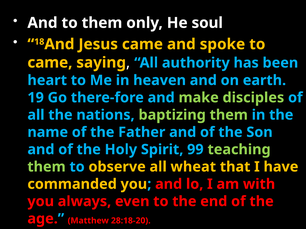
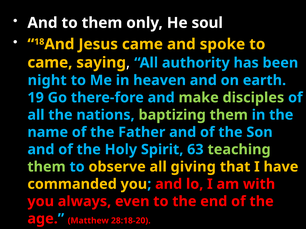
heart: heart -> night (47, 80)
99: 99 -> 63 (195, 150)
wheat: wheat -> giving (193, 167)
